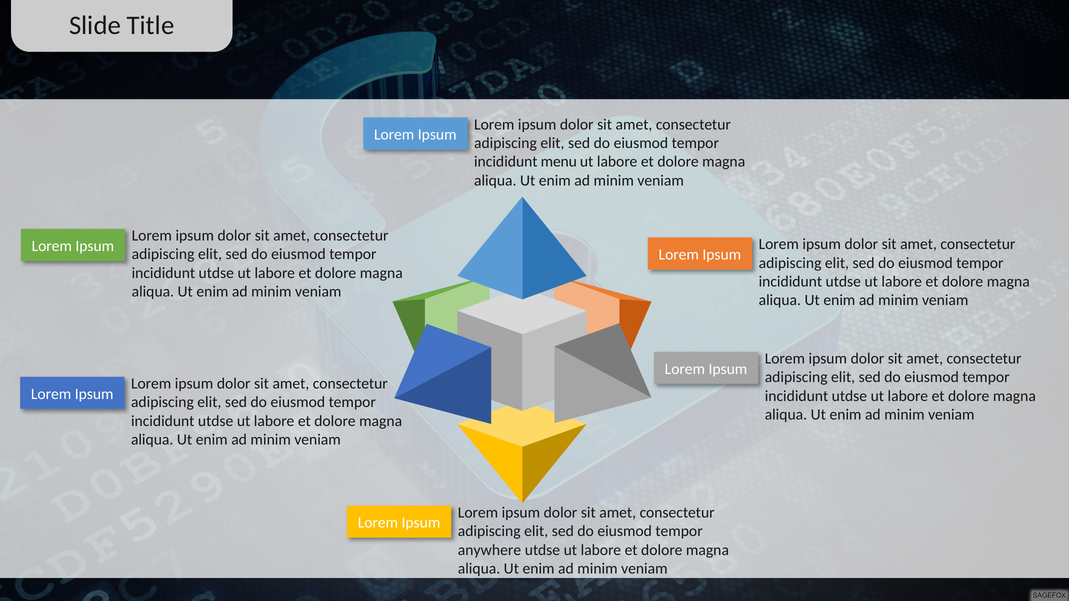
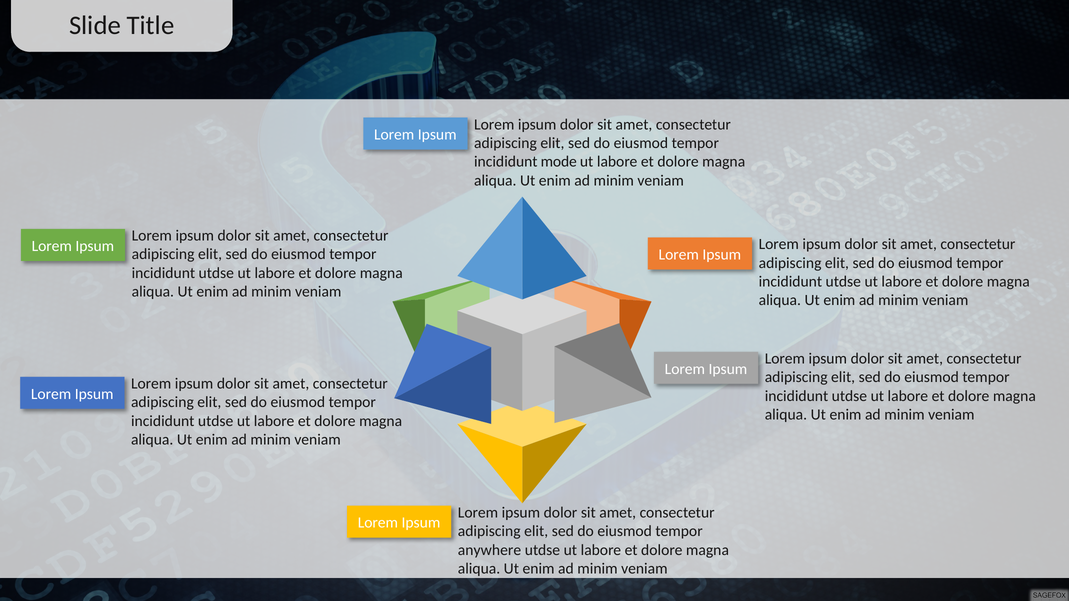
menu: menu -> mode (559, 162)
